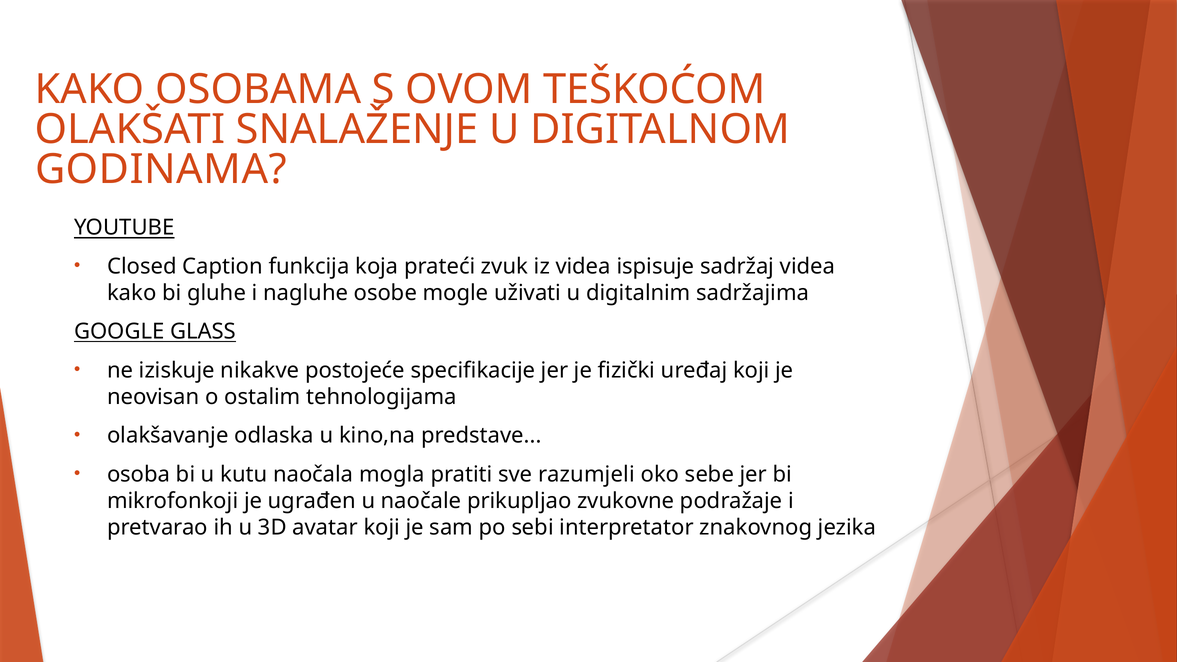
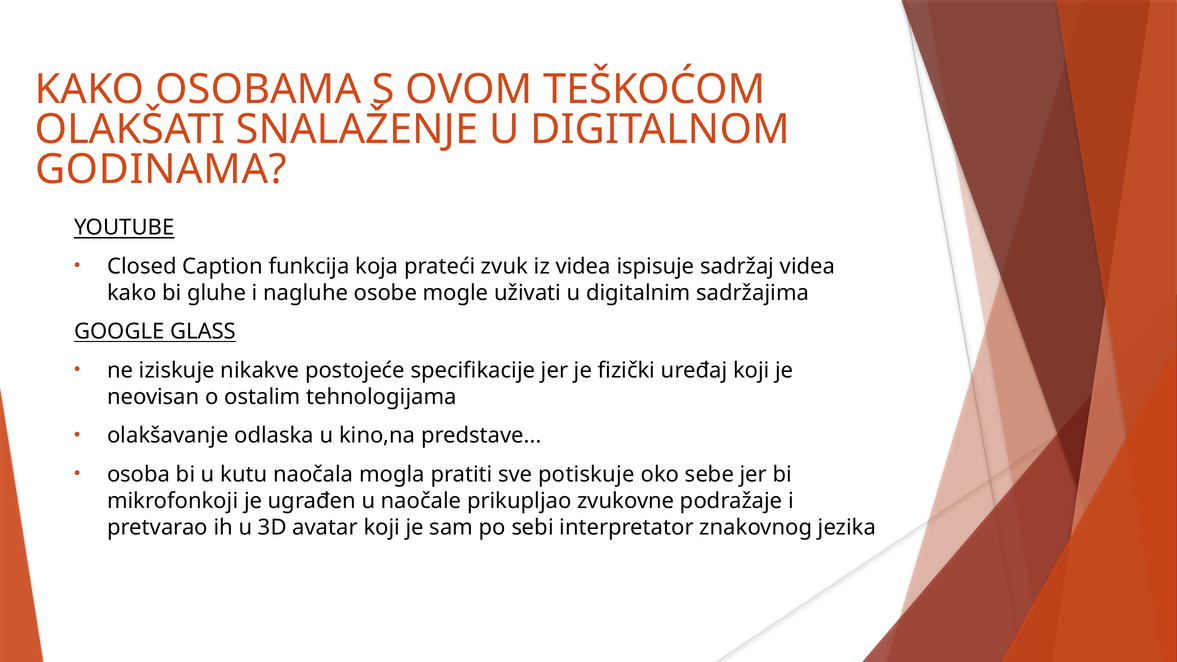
razumjeli: razumjeli -> potiskuje (586, 474)
